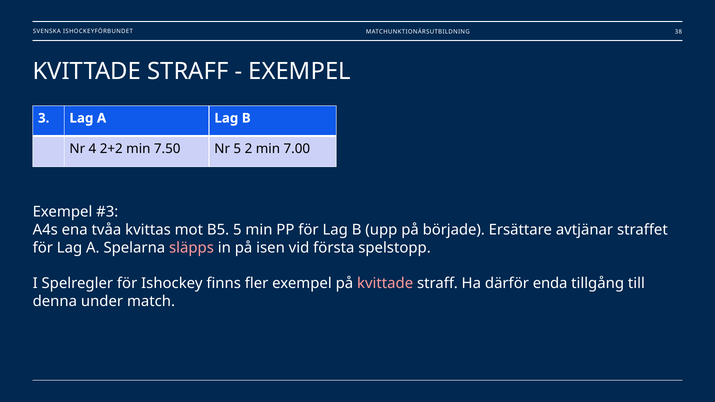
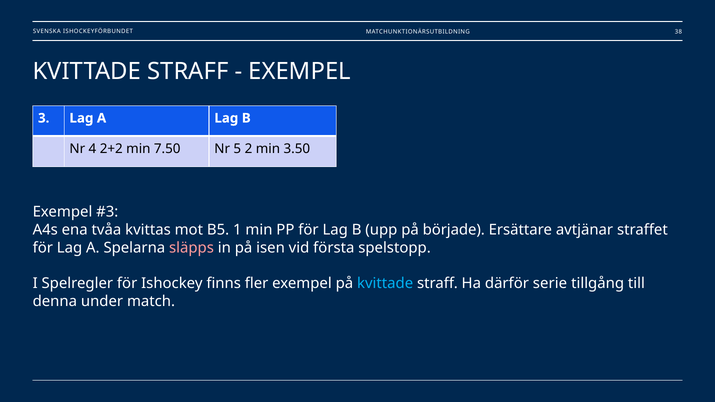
7.00: 7.00 -> 3.50 (297, 149)
B5 5: 5 -> 1 (237, 230)
kvittade colour: pink -> light blue (385, 284)
enda: enda -> serie (550, 284)
